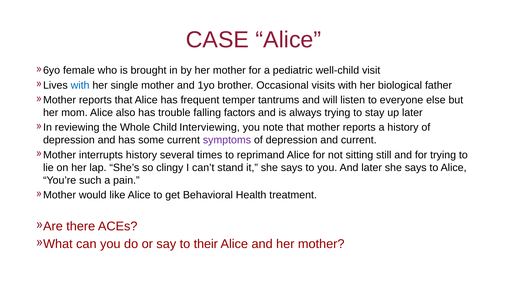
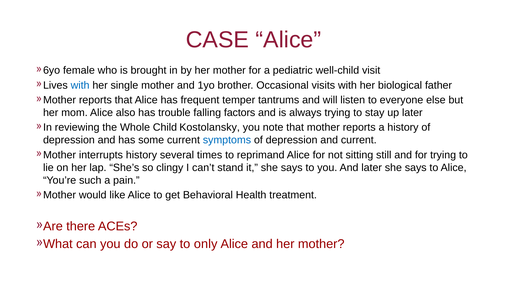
Interviewing: Interviewing -> Kostolansky (210, 128)
symptoms colour: purple -> blue (227, 140)
their: their -> only (206, 244)
